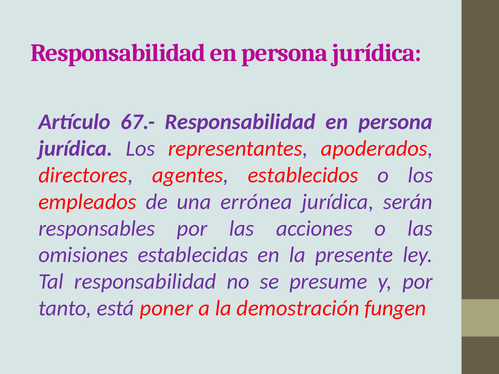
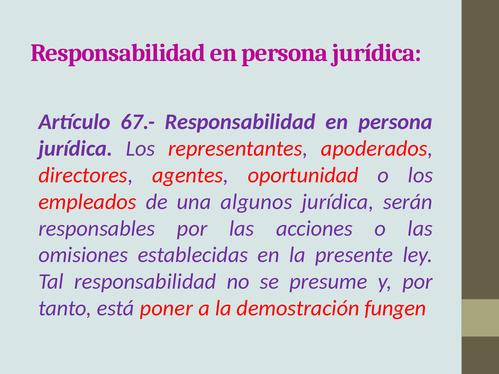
establecidos: establecidos -> oportunidad (303, 175)
errónea: errónea -> algunos (256, 202)
